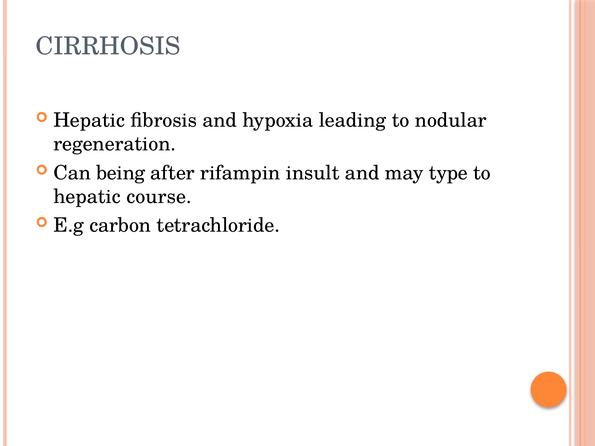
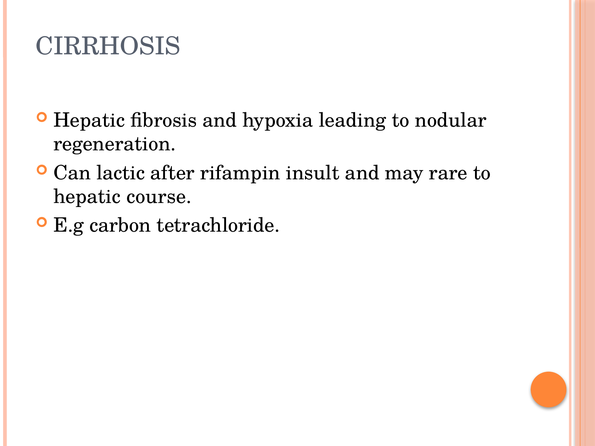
being: being -> lactic (121, 173)
type: type -> rare (448, 173)
